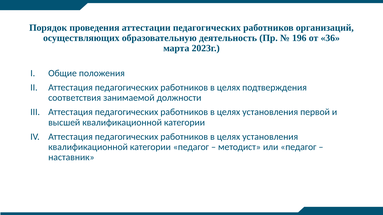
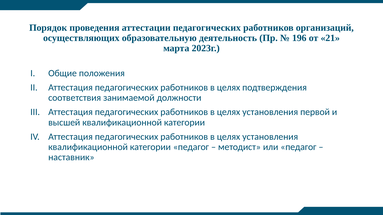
36: 36 -> 21 (330, 38)
